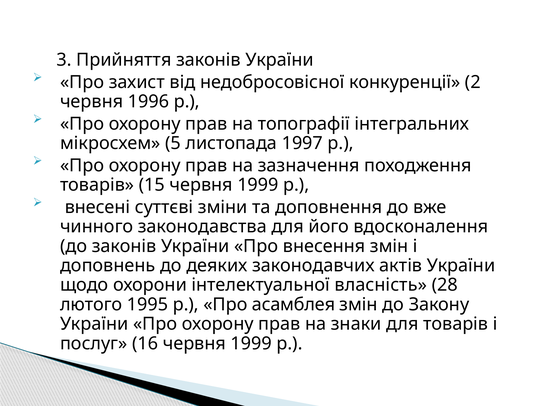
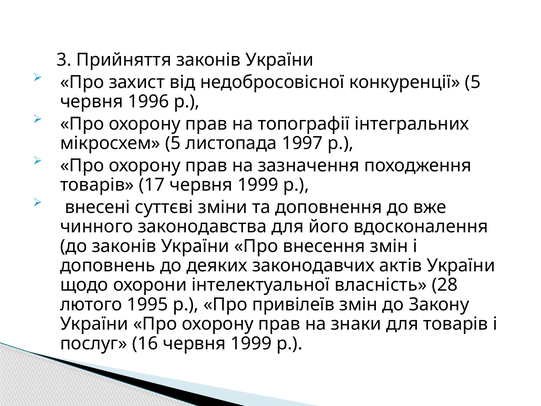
конкуренції 2: 2 -> 5 (473, 82)
15: 15 -> 17 (152, 185)
асамблея: асамблея -> привілеїв (293, 304)
